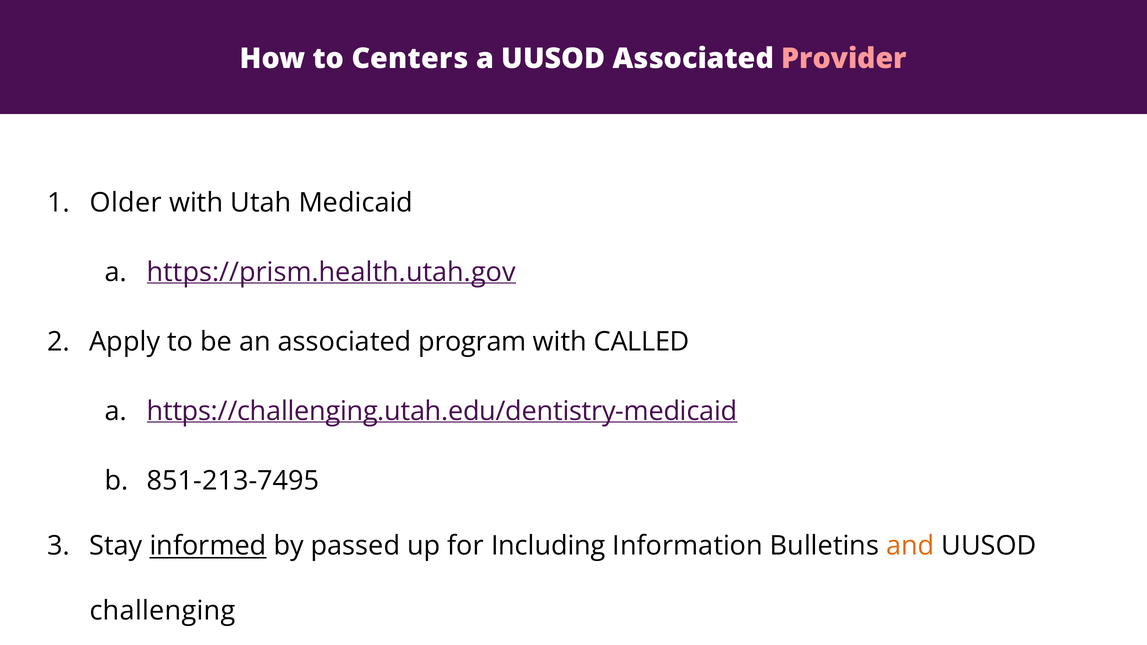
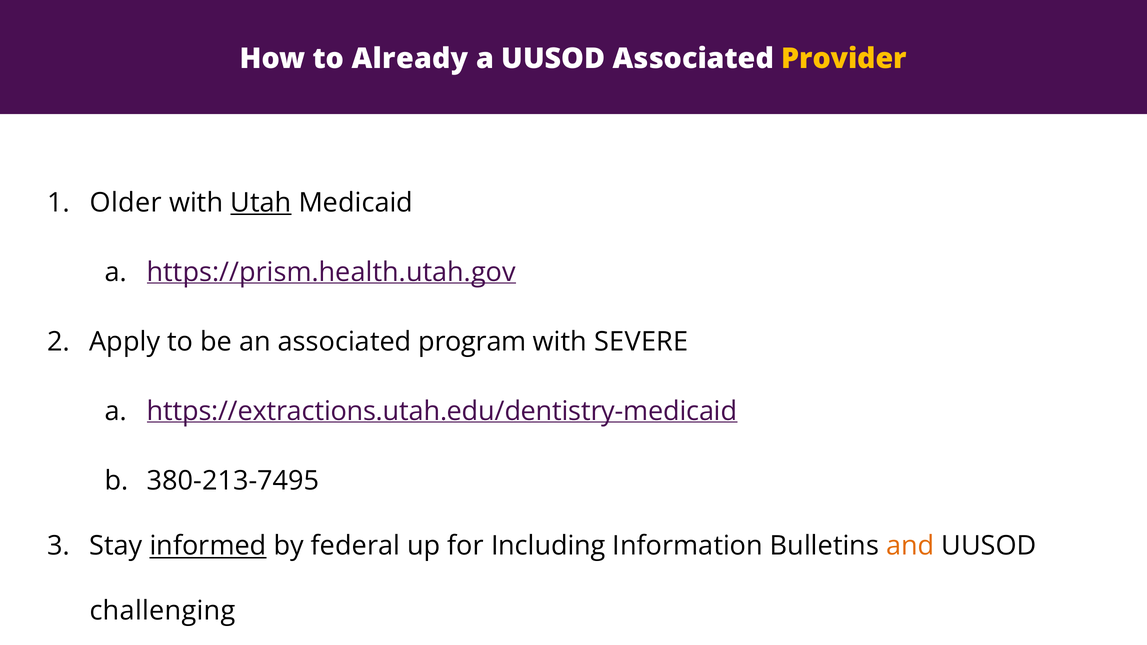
Centers: Centers -> Already (410, 59)
Provider colour: pink -> yellow (844, 59)
Utah underline: none -> present (261, 203)
CALLED: CALLED -> SEVERE (641, 342)
https://challenging.utah.edu/dentistry-medicaid: https://challenging.utah.edu/dentistry-medicaid -> https://extractions.utah.edu/dentistry-medicaid (442, 412)
851-213-7495: 851-213-7495 -> 380-213-7495 (233, 481)
passed: passed -> federal (355, 546)
